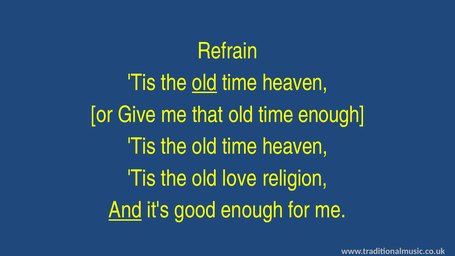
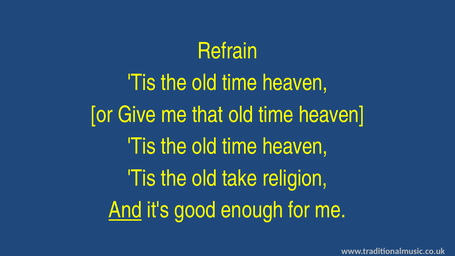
old underline: present -> none (204, 83)
that old time enough: enough -> heaven (331, 115)
love: love -> take (240, 178)
